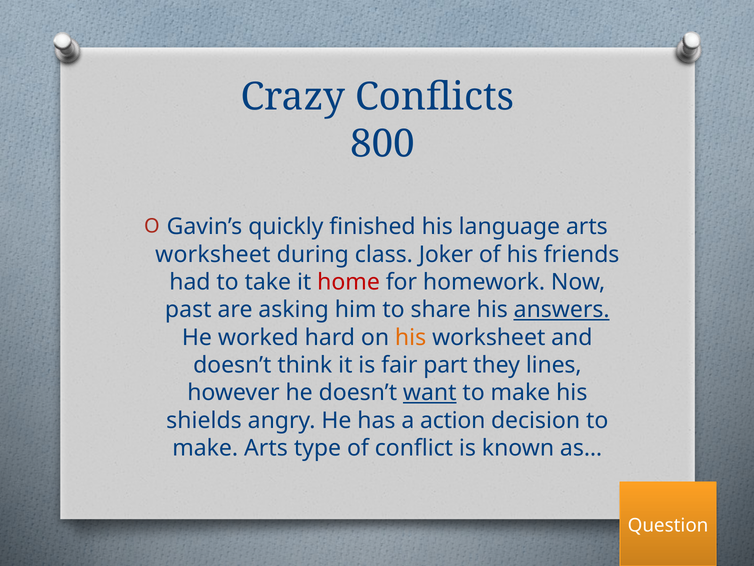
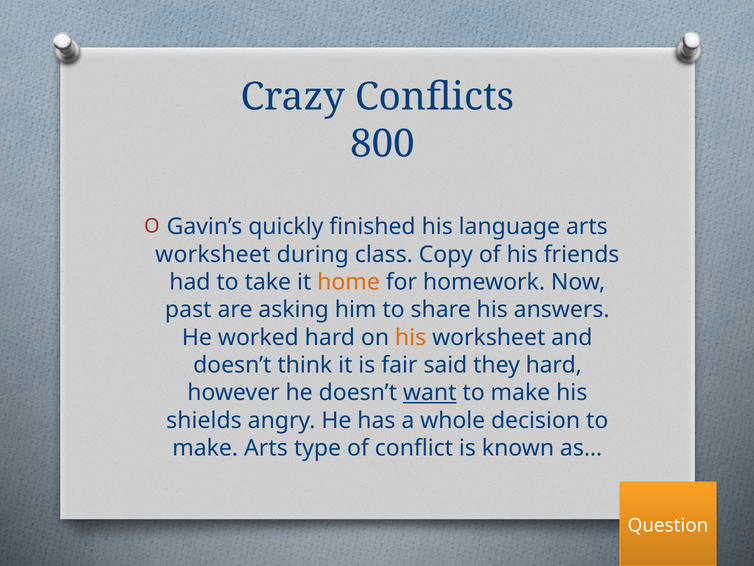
Joker: Joker -> Copy (446, 254)
home colour: red -> orange (349, 282)
answers underline: present -> none (562, 310)
part: part -> said (445, 365)
they lines: lines -> hard (554, 365)
action: action -> whole (453, 420)
